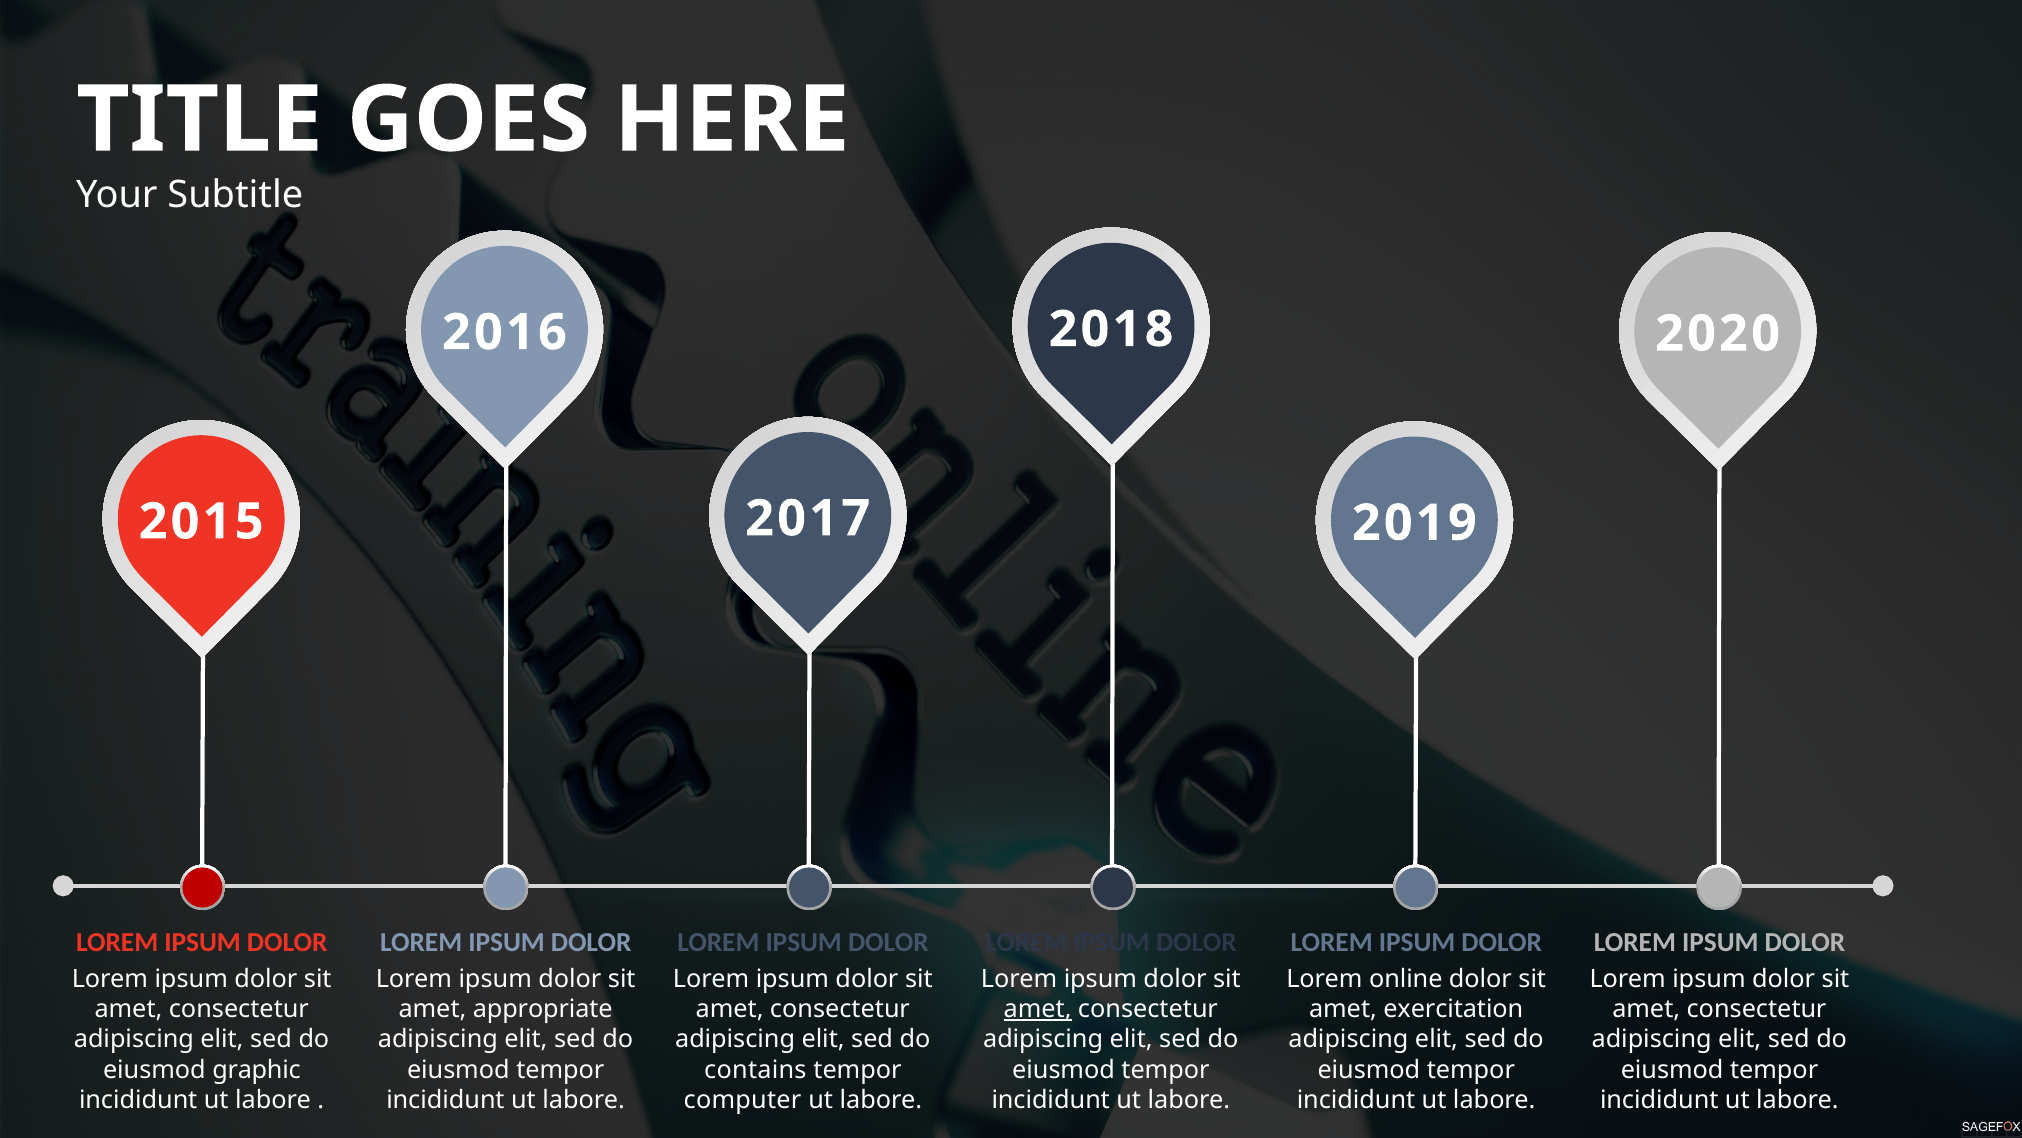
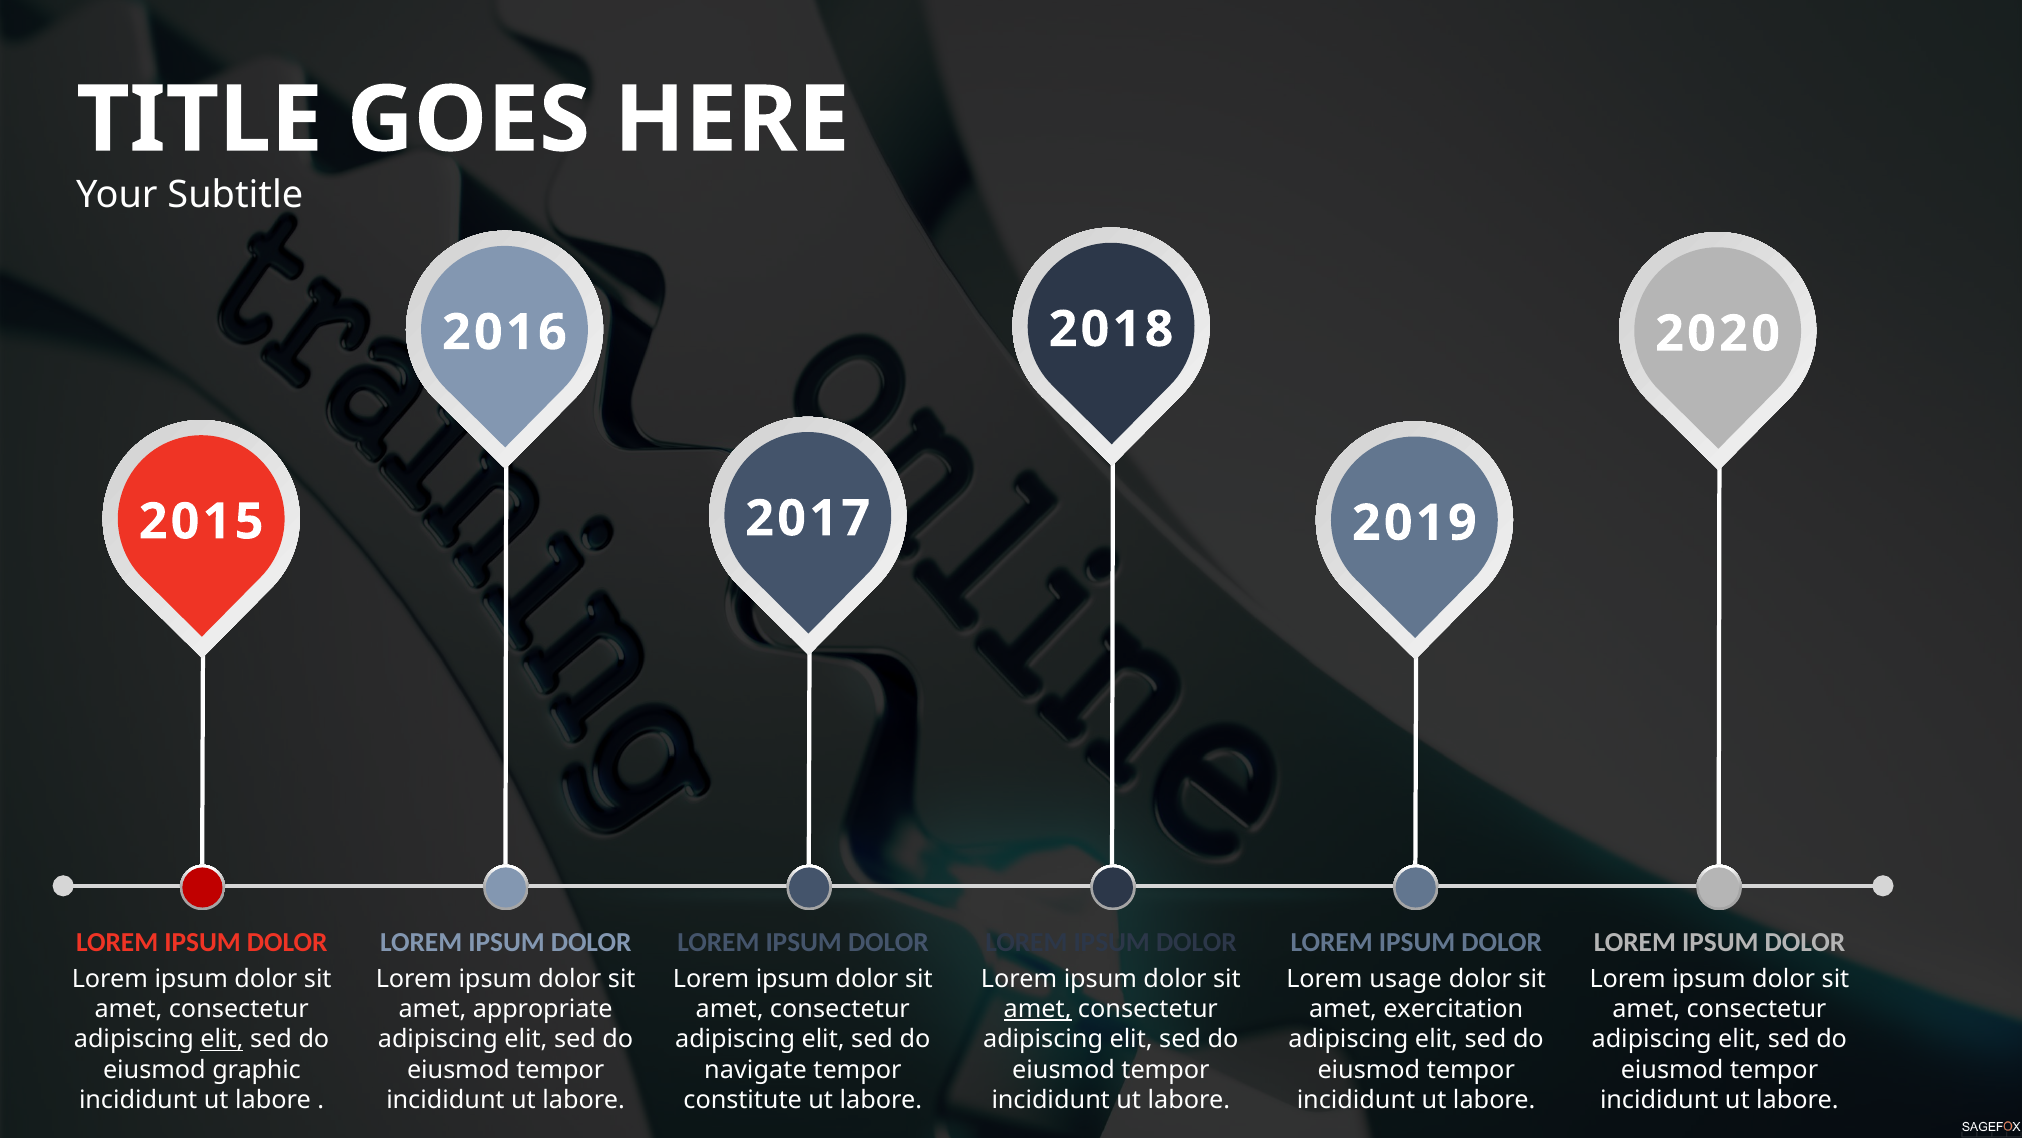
online: online -> usage (1406, 978)
elit underline: none -> present (222, 1039)
contains: contains -> navigate (755, 1069)
computer: computer -> constitute (743, 1100)
